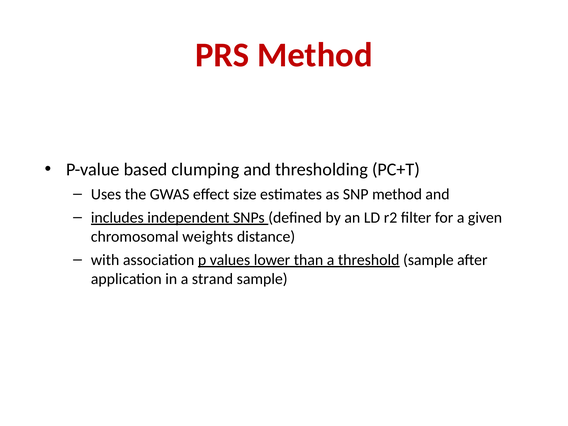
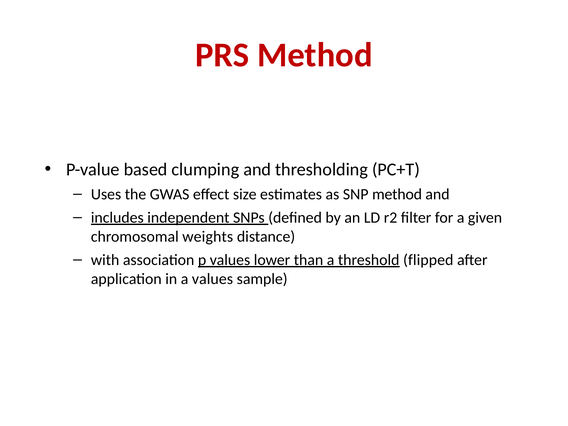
threshold sample: sample -> flipped (428, 260)
a strand: strand -> values (212, 279)
